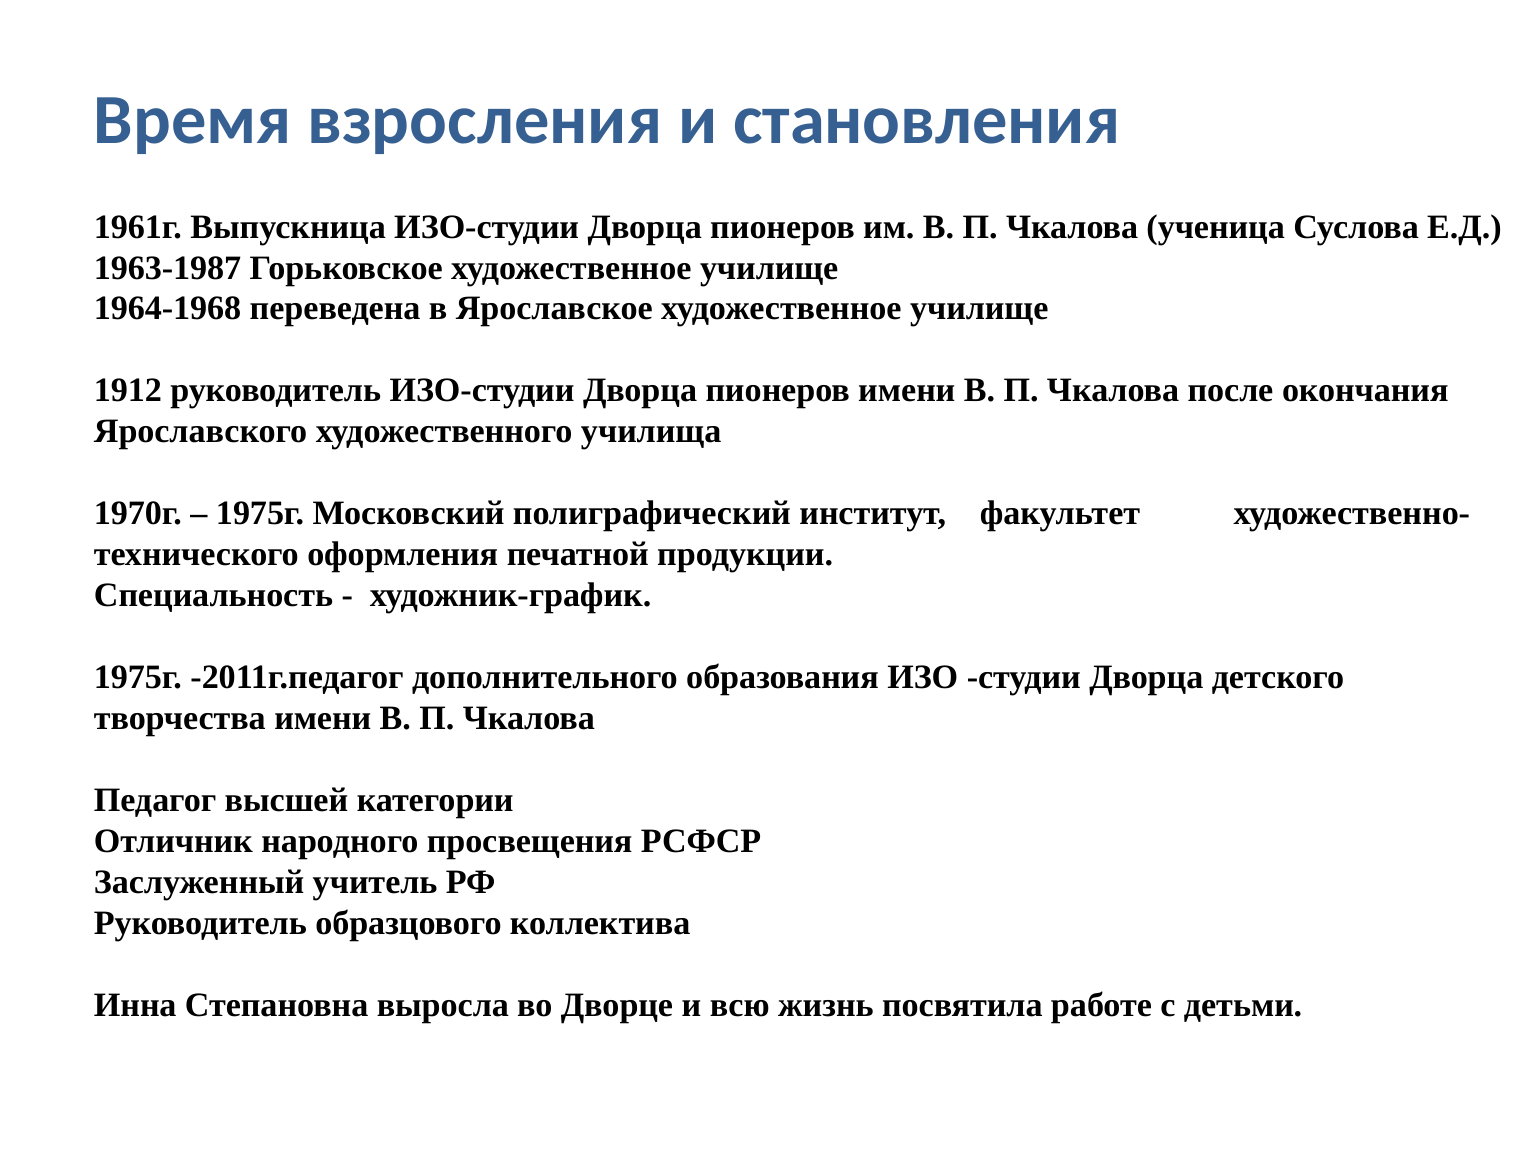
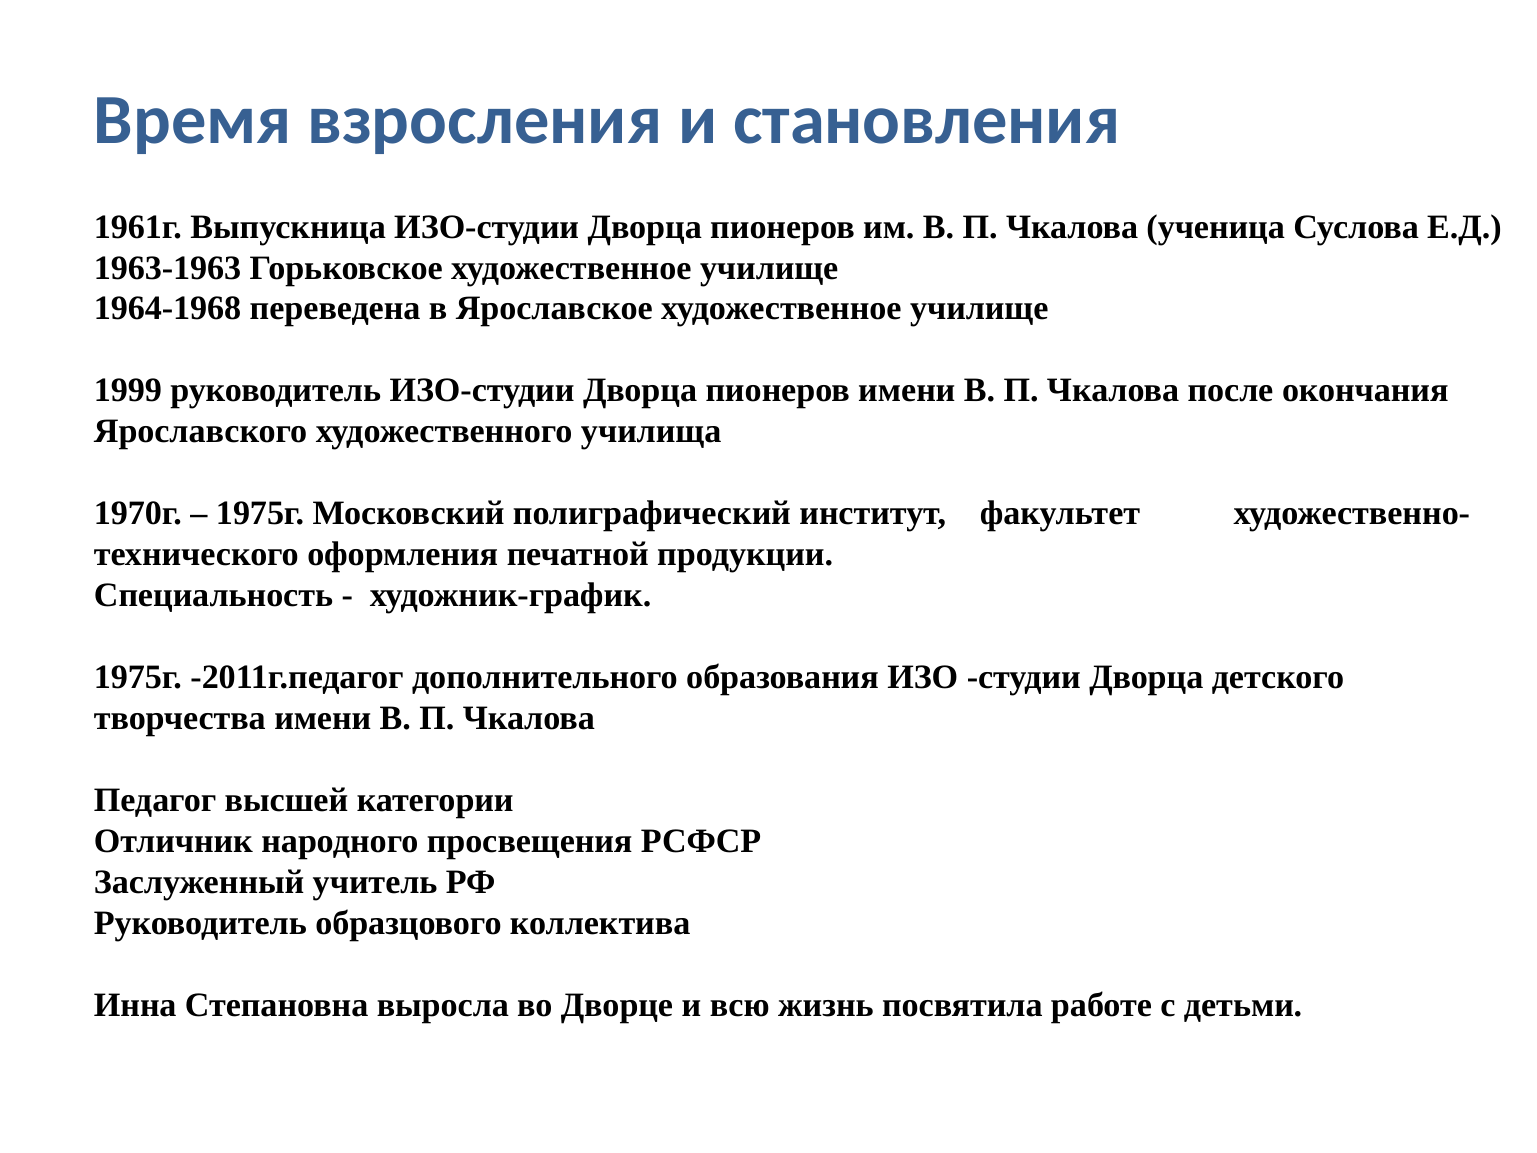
1963-1987: 1963-1987 -> 1963-1963 (168, 268)
1912: 1912 -> 1999 (128, 391)
